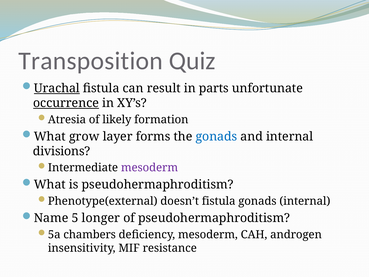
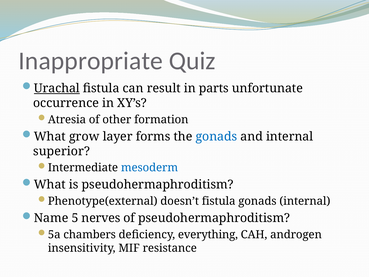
Transposition: Transposition -> Inappropriate (91, 61)
occurrence underline: present -> none (66, 103)
likely: likely -> other (117, 119)
divisions: divisions -> superior (62, 151)
mesoderm colour: purple -> blue (149, 168)
longer: longer -> nerves (101, 218)
deficiency mesoderm: mesoderm -> everything (208, 234)
